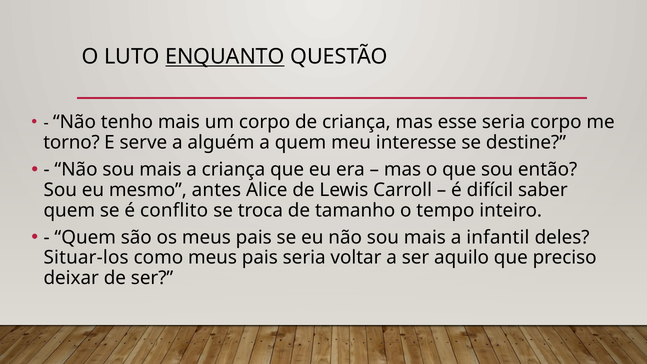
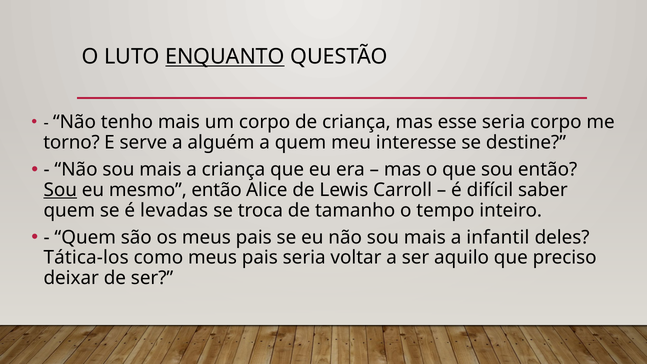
Sou underline: none -> present (60, 190)
mesmo antes: antes -> então (217, 190)
conflito: conflito -> levadas (174, 210)
Situar-los: Situar-los -> Tática-los (86, 258)
